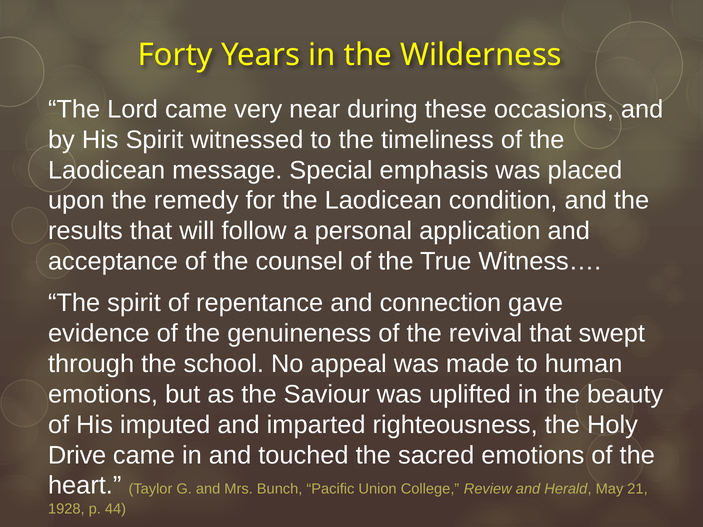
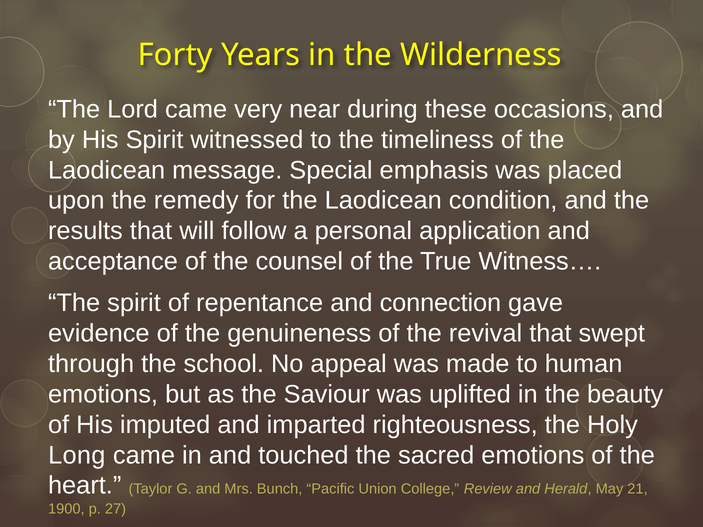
Drive: Drive -> Long (77, 455)
1928: 1928 -> 1900 (66, 509)
44: 44 -> 27 (115, 509)
